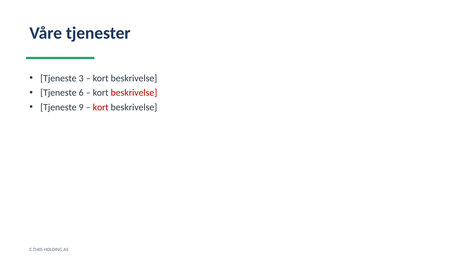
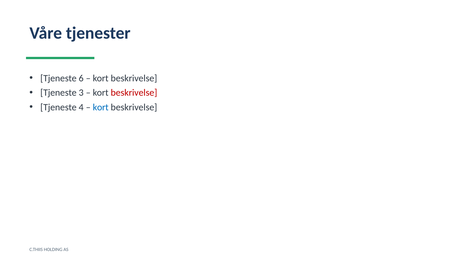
3: 3 -> 6 (81, 78)
6: 6 -> 3 (81, 93)
9: 9 -> 4 (81, 107)
kort colour: red -> blue (101, 107)
